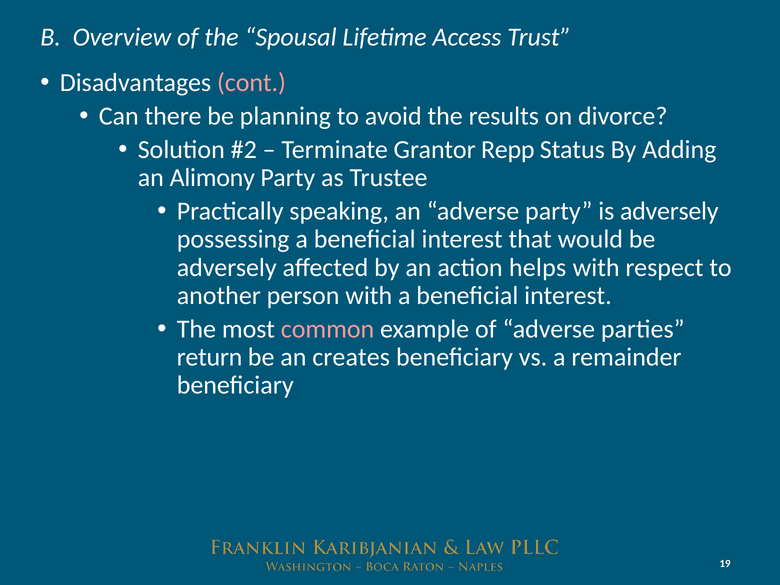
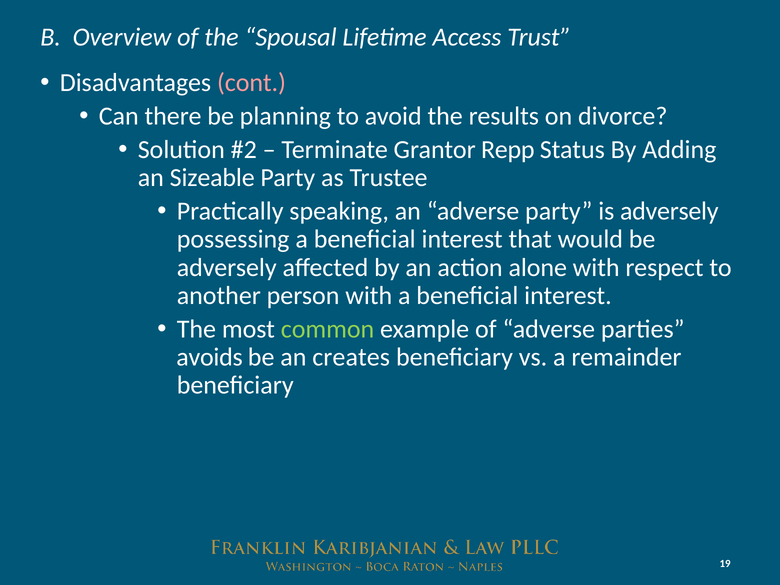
Alimony: Alimony -> Sizeable (212, 178)
helps: helps -> alone (538, 267)
common colour: pink -> light green (328, 329)
return: return -> avoids (210, 357)
